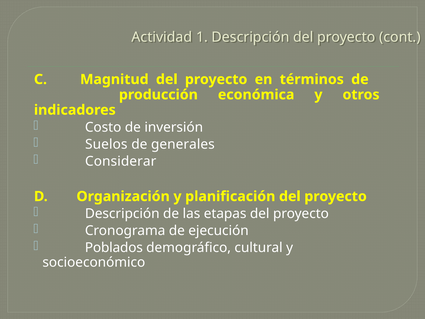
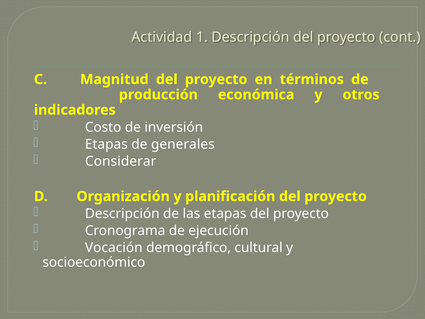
Suelos: Suelos -> Etapas (106, 144)
Poblados: Poblados -> Vocación (114, 248)
